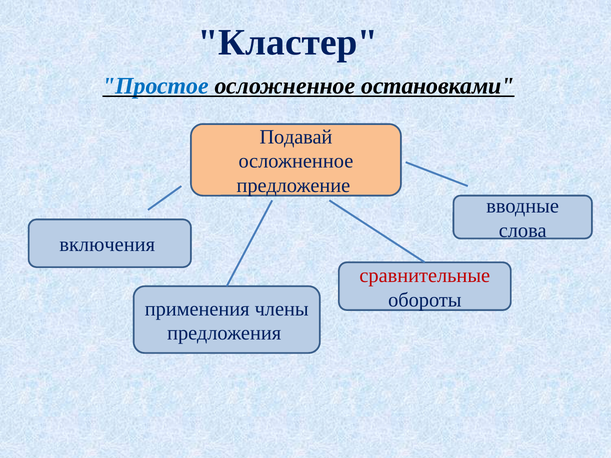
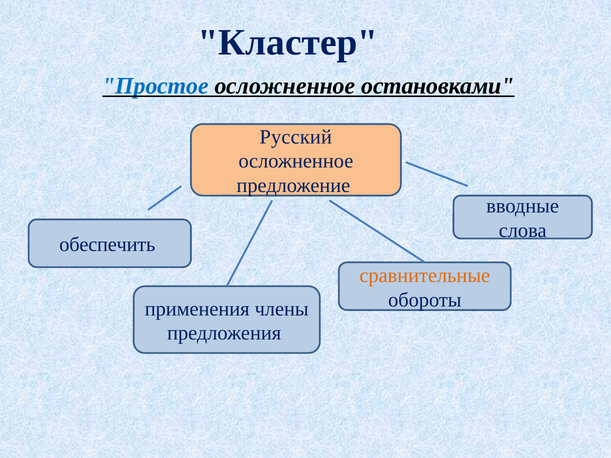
Подавай: Подавай -> Русский (296, 137)
включения: включения -> обеспечить (107, 245)
сравнительные colour: red -> orange (425, 276)
